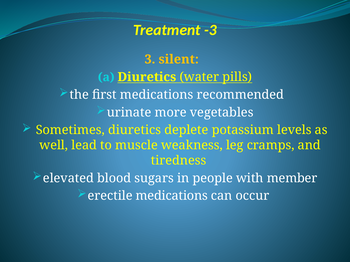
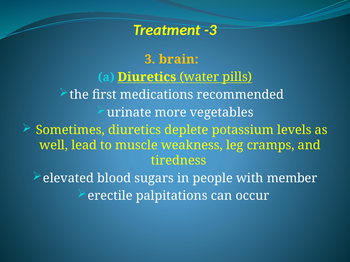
silent: silent -> brain (179, 59)
erectile medications: medications -> palpitations (172, 196)
